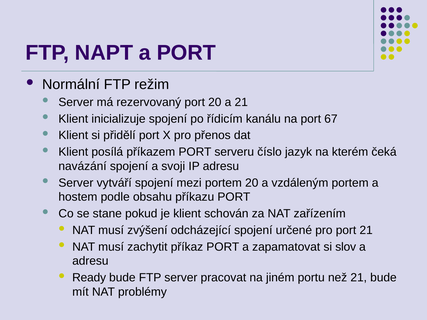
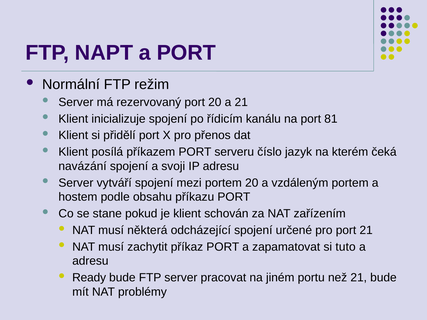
67: 67 -> 81 (331, 119)
zvýšení: zvýšení -> některá (147, 230)
slov: slov -> tuto (346, 247)
